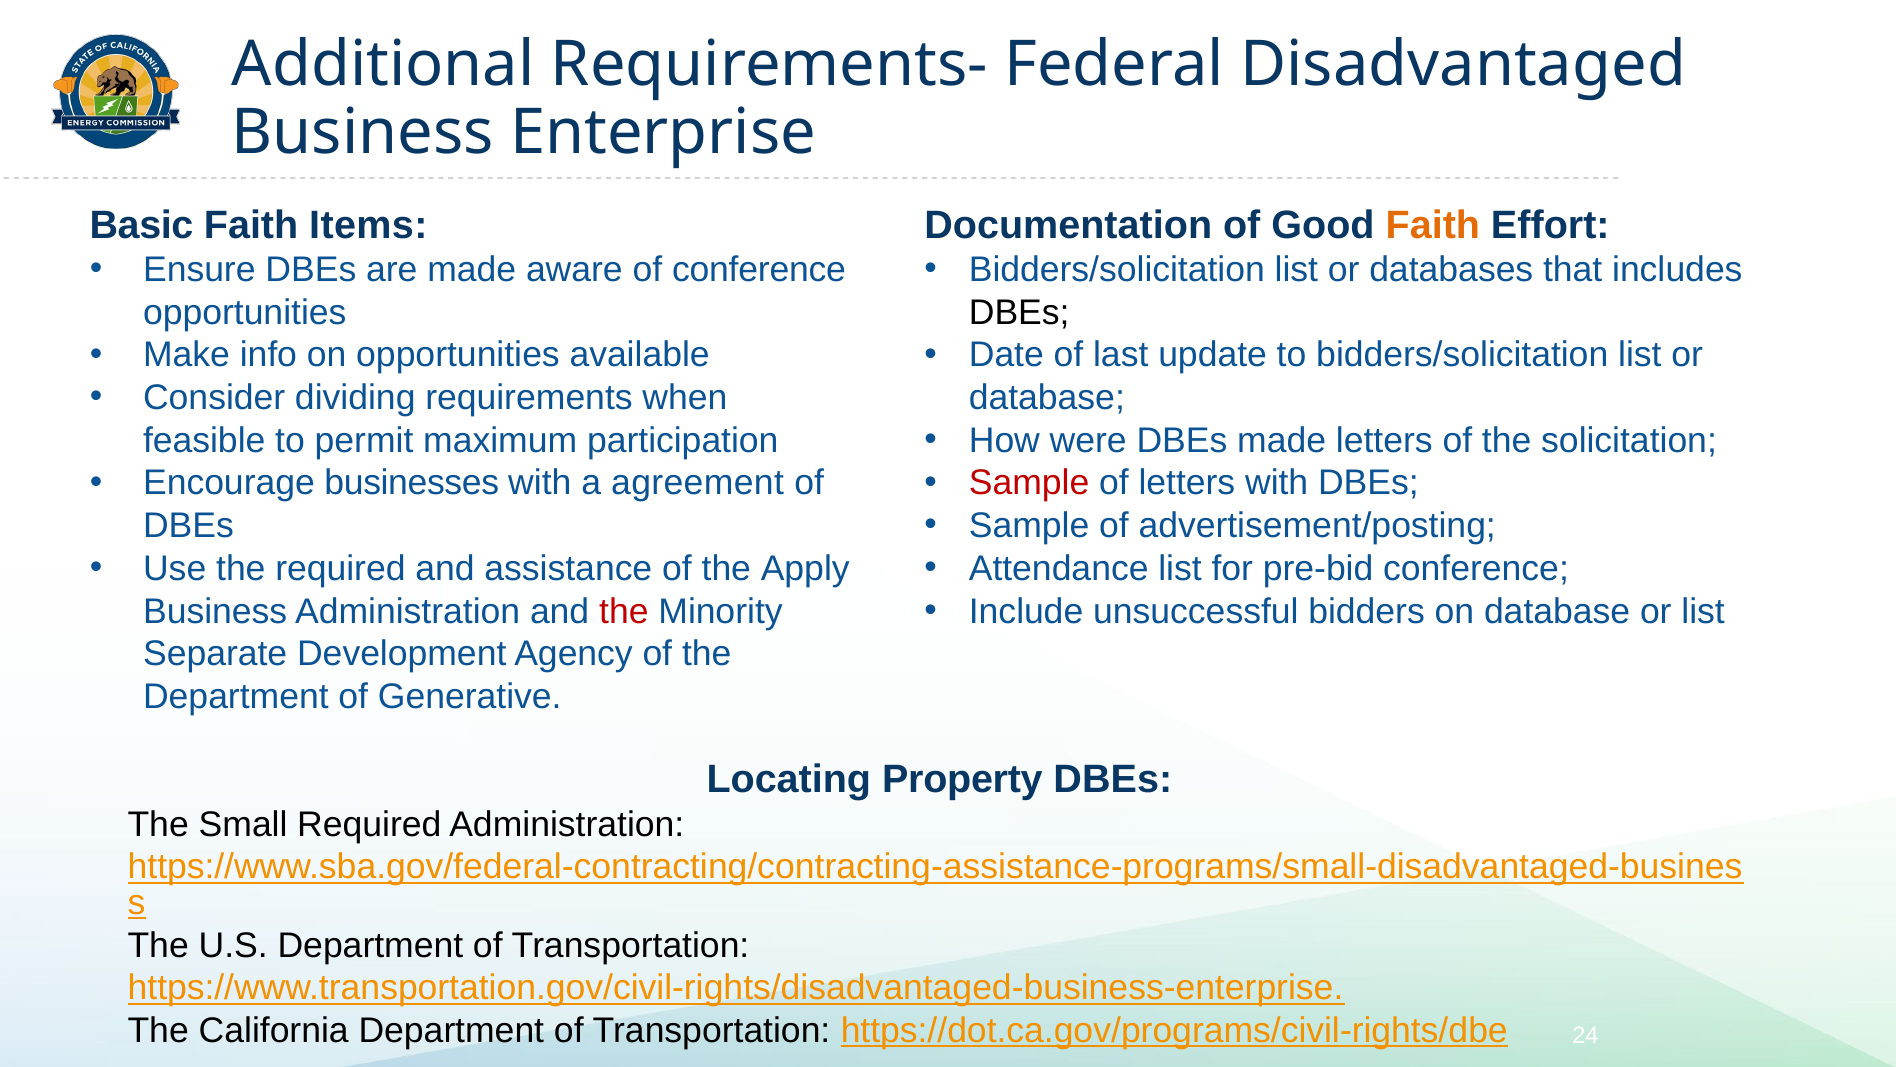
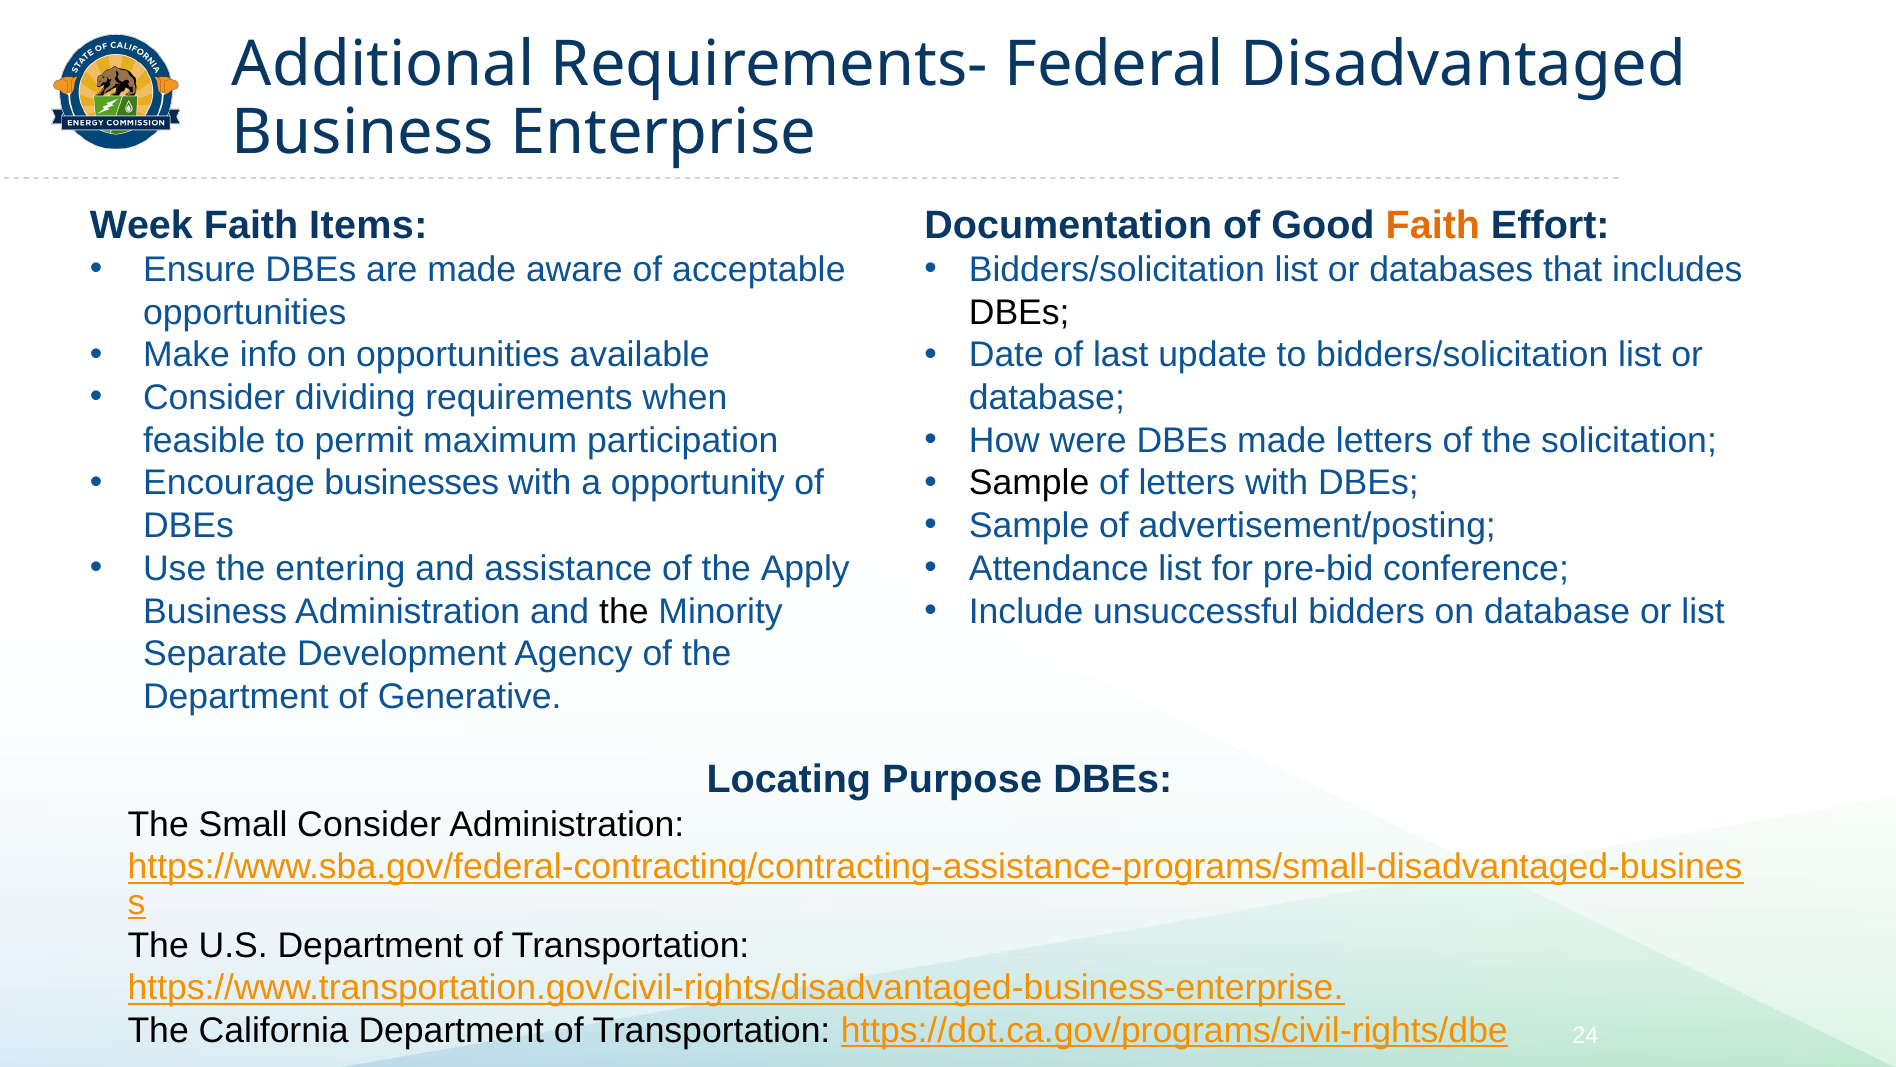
Basic: Basic -> Week (141, 225)
of conference: conference -> acceptable (759, 270)
agreement: agreement -> opportunity (698, 483)
Sample colour: red -> black (1029, 483)
the required: required -> entering (340, 568)
the colour: red -> black (624, 611)
Property: Property -> Purpose (962, 779)
Small Required: Required -> Consider (369, 824)
